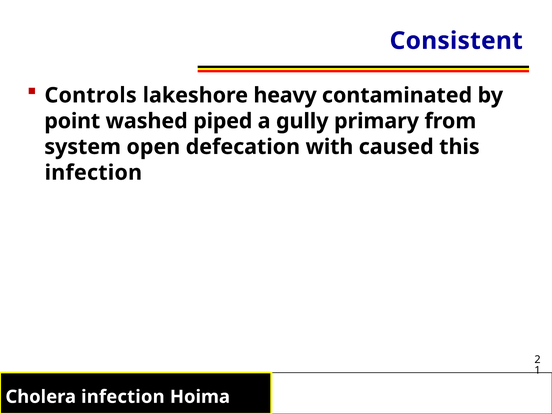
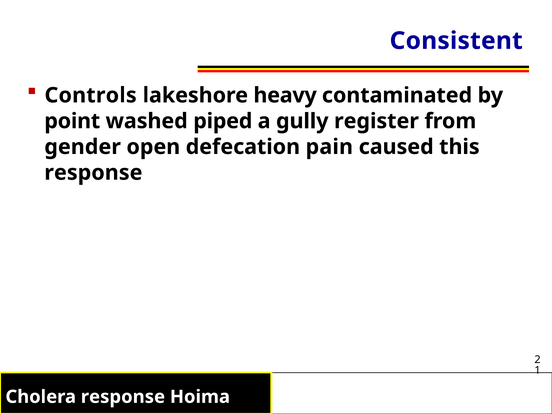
primary: primary -> register (376, 121)
system: system -> gender (83, 147)
with: with -> pain (329, 147)
infection: infection -> response (93, 173)
infection: infection -> response (123, 397)
